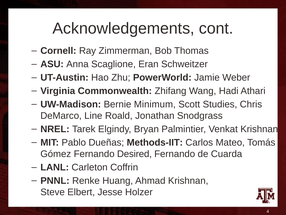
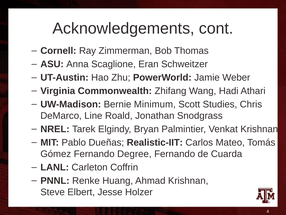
Methods-IIT: Methods-IIT -> Realistic-IIT (155, 142)
Desired: Desired -> Degree (134, 154)
